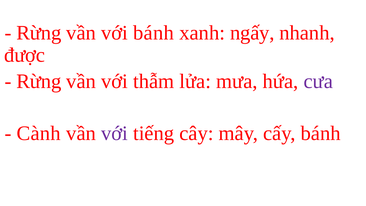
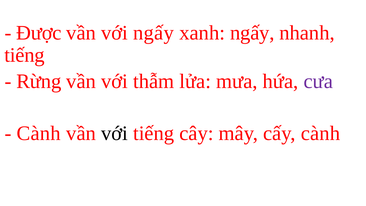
Rừng: Rừng -> Được (39, 33)
với bánh: bánh -> ngấy (154, 33)
được: được -> tiếng (25, 55)
với colour: purple -> black (115, 133)
cấy bánh: bánh -> cành (320, 133)
